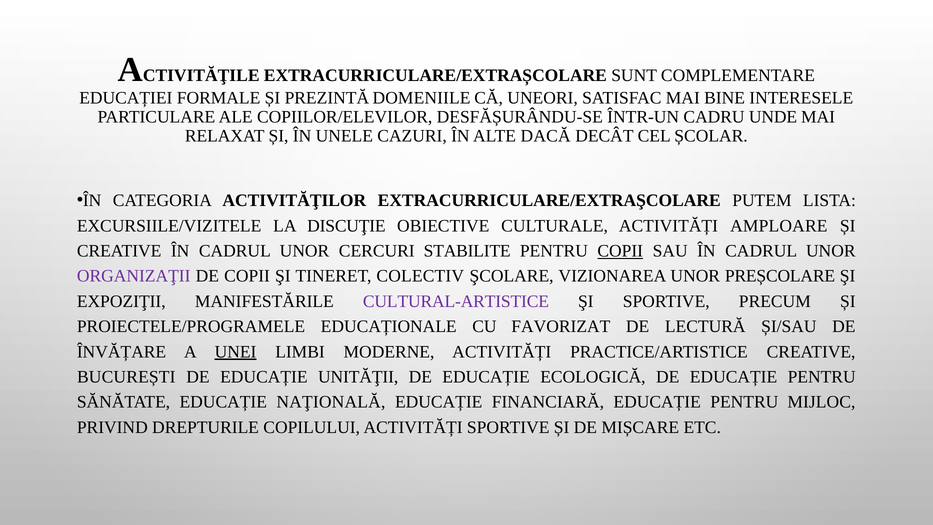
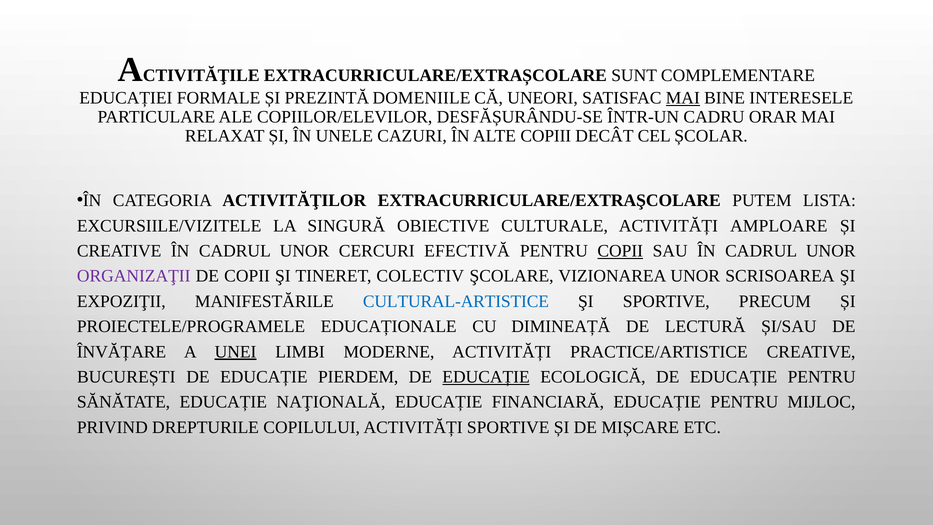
MAI underline: none -> present (683, 98)
UNDE: UNDE -> ORAR (773, 117)
DACĂ: DACĂ -> COPIII (546, 136)
DISCUŢIE: DISCUŢIE -> SINGURĂ (346, 226)
STABILITE: STABILITE -> EFECTIVĂ (467, 251)
PREȘCOLARE: PREȘCOLARE -> SCRISOAREA (780, 276)
CULTURAL-ARTISTICE colour: purple -> blue (456, 301)
FAVORIZAT: FAVORIZAT -> DIMINEAȚĂ (561, 326)
UNITĂŢII: UNITĂŢII -> PIERDEM (358, 377)
EDUCAȚIE underline: none -> present (486, 377)
